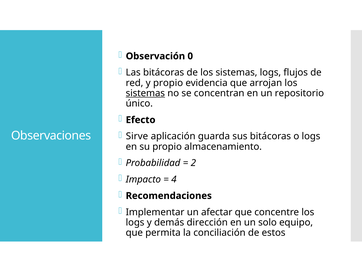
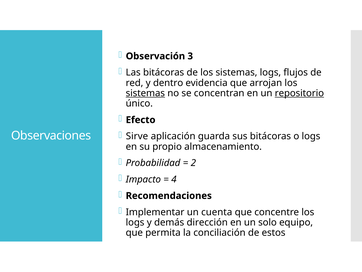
0: 0 -> 3 (190, 56)
y propio: propio -> dentro (168, 83)
repositorio underline: none -> present (299, 93)
afectar: afectar -> cuenta (217, 212)
